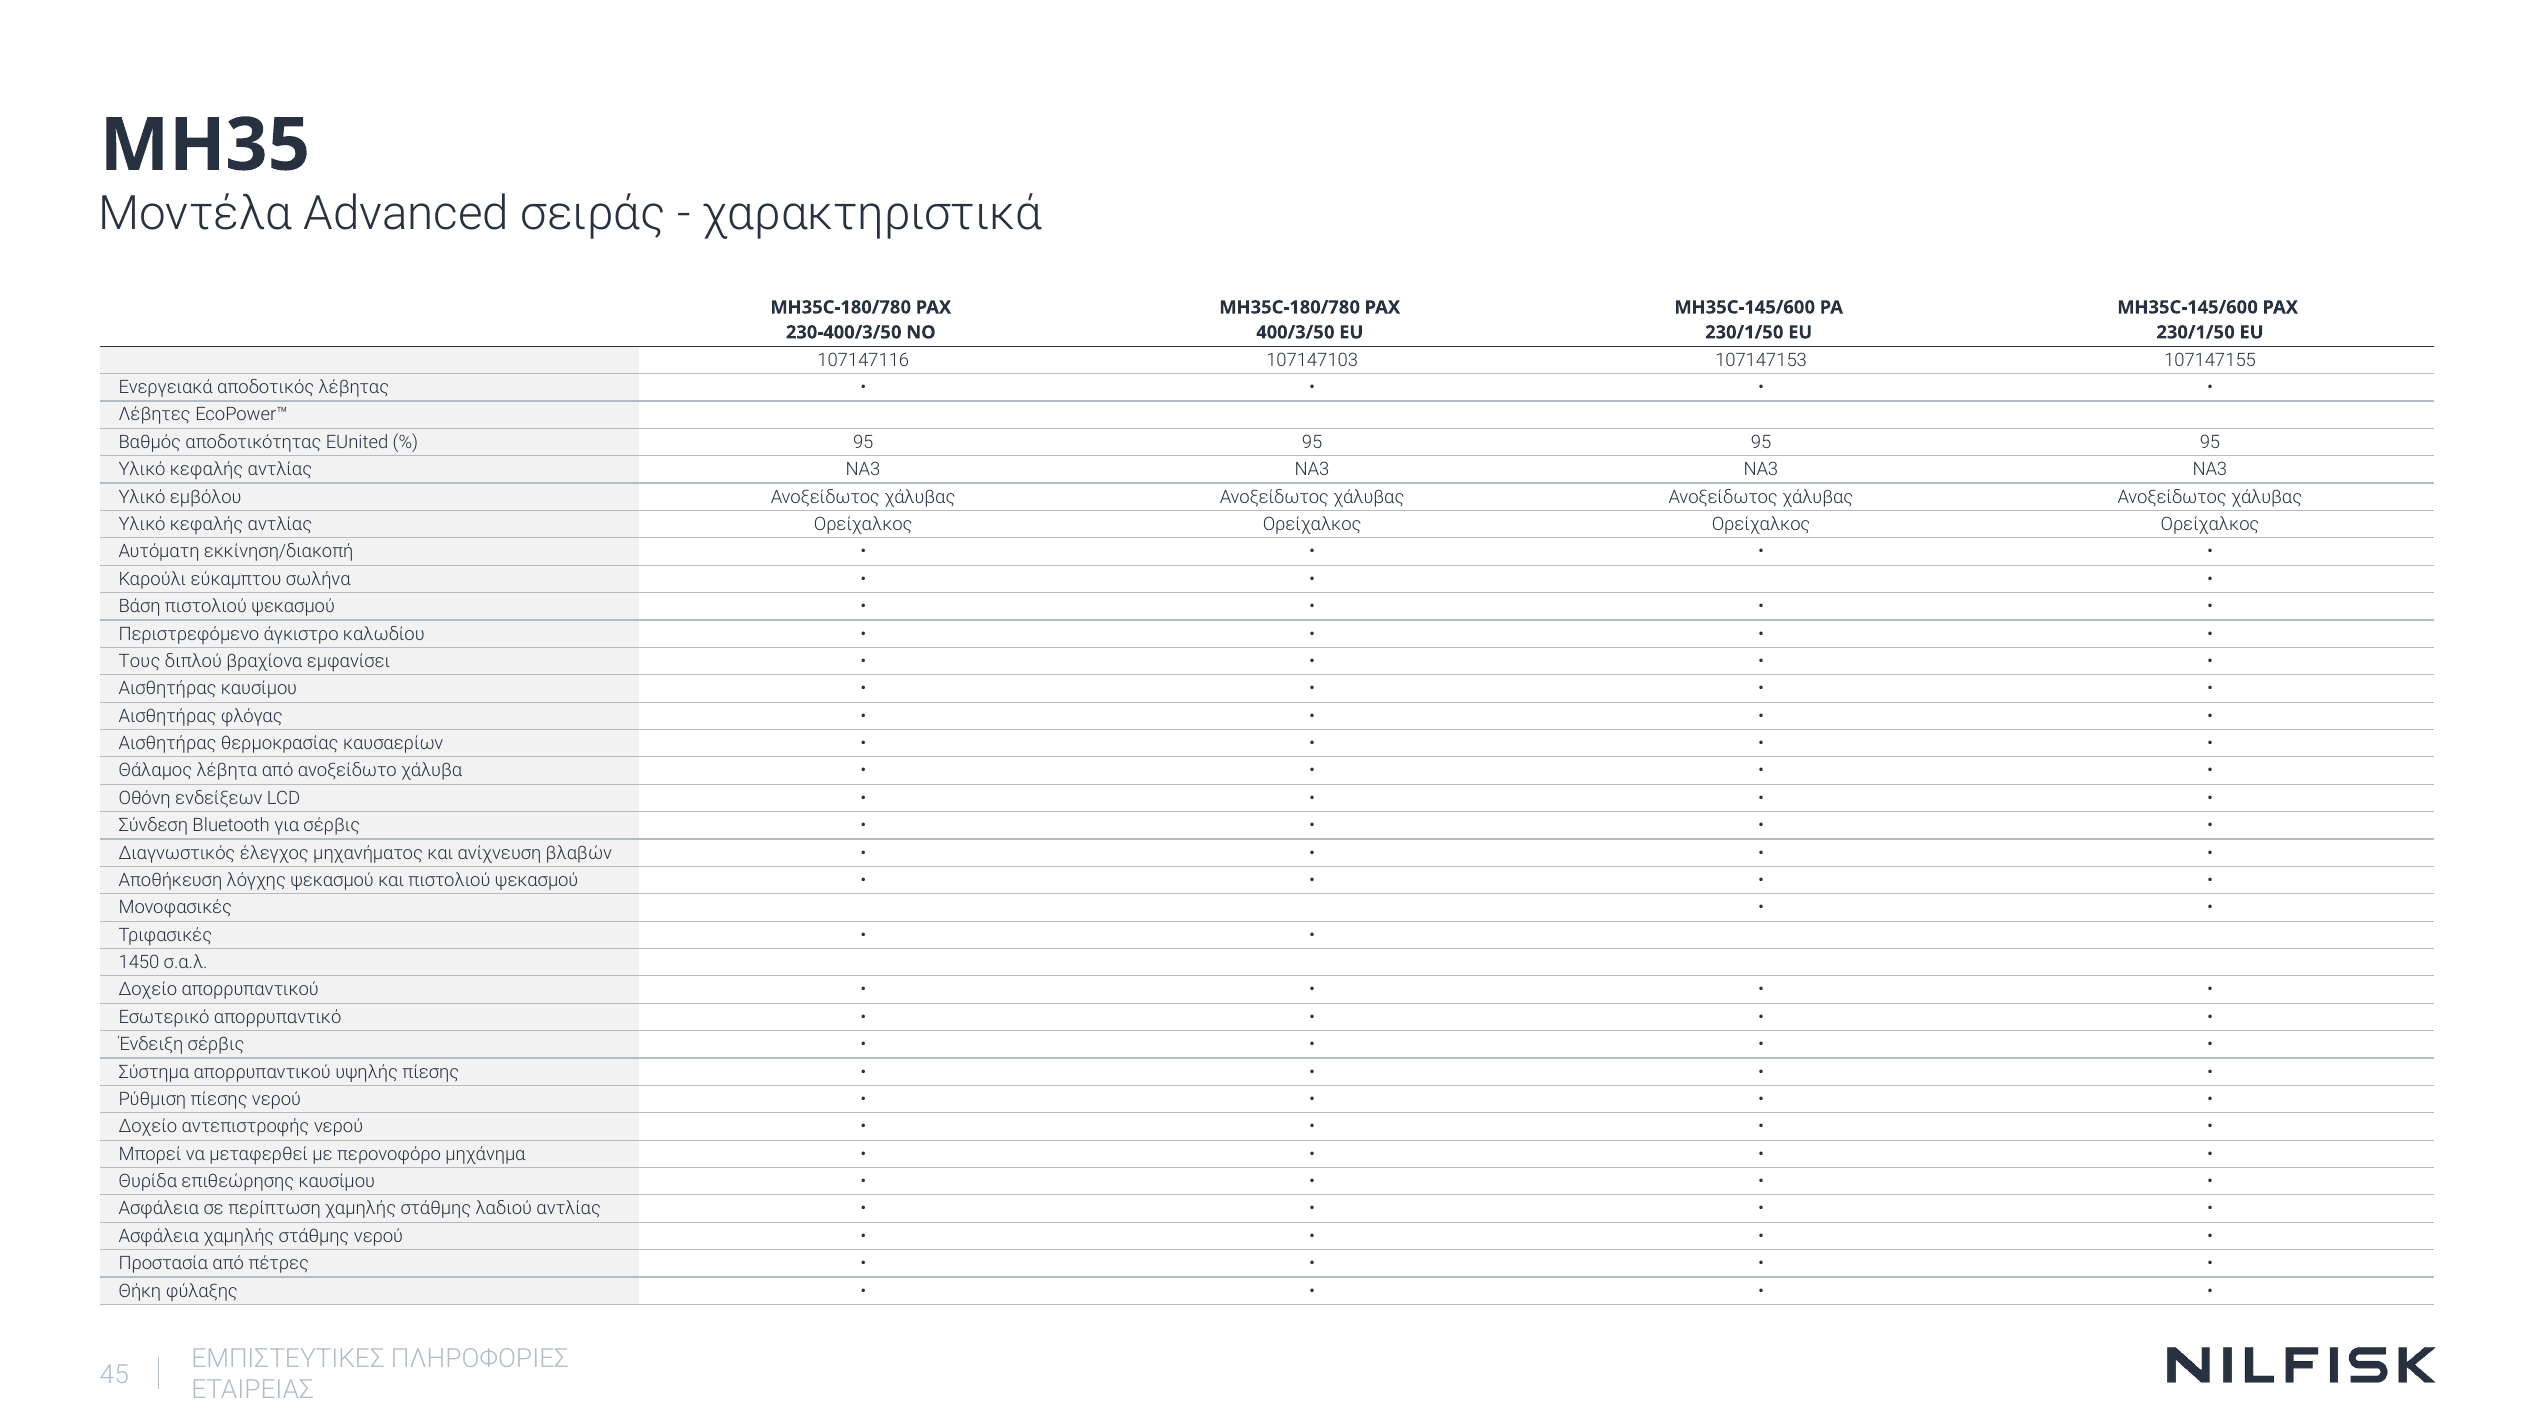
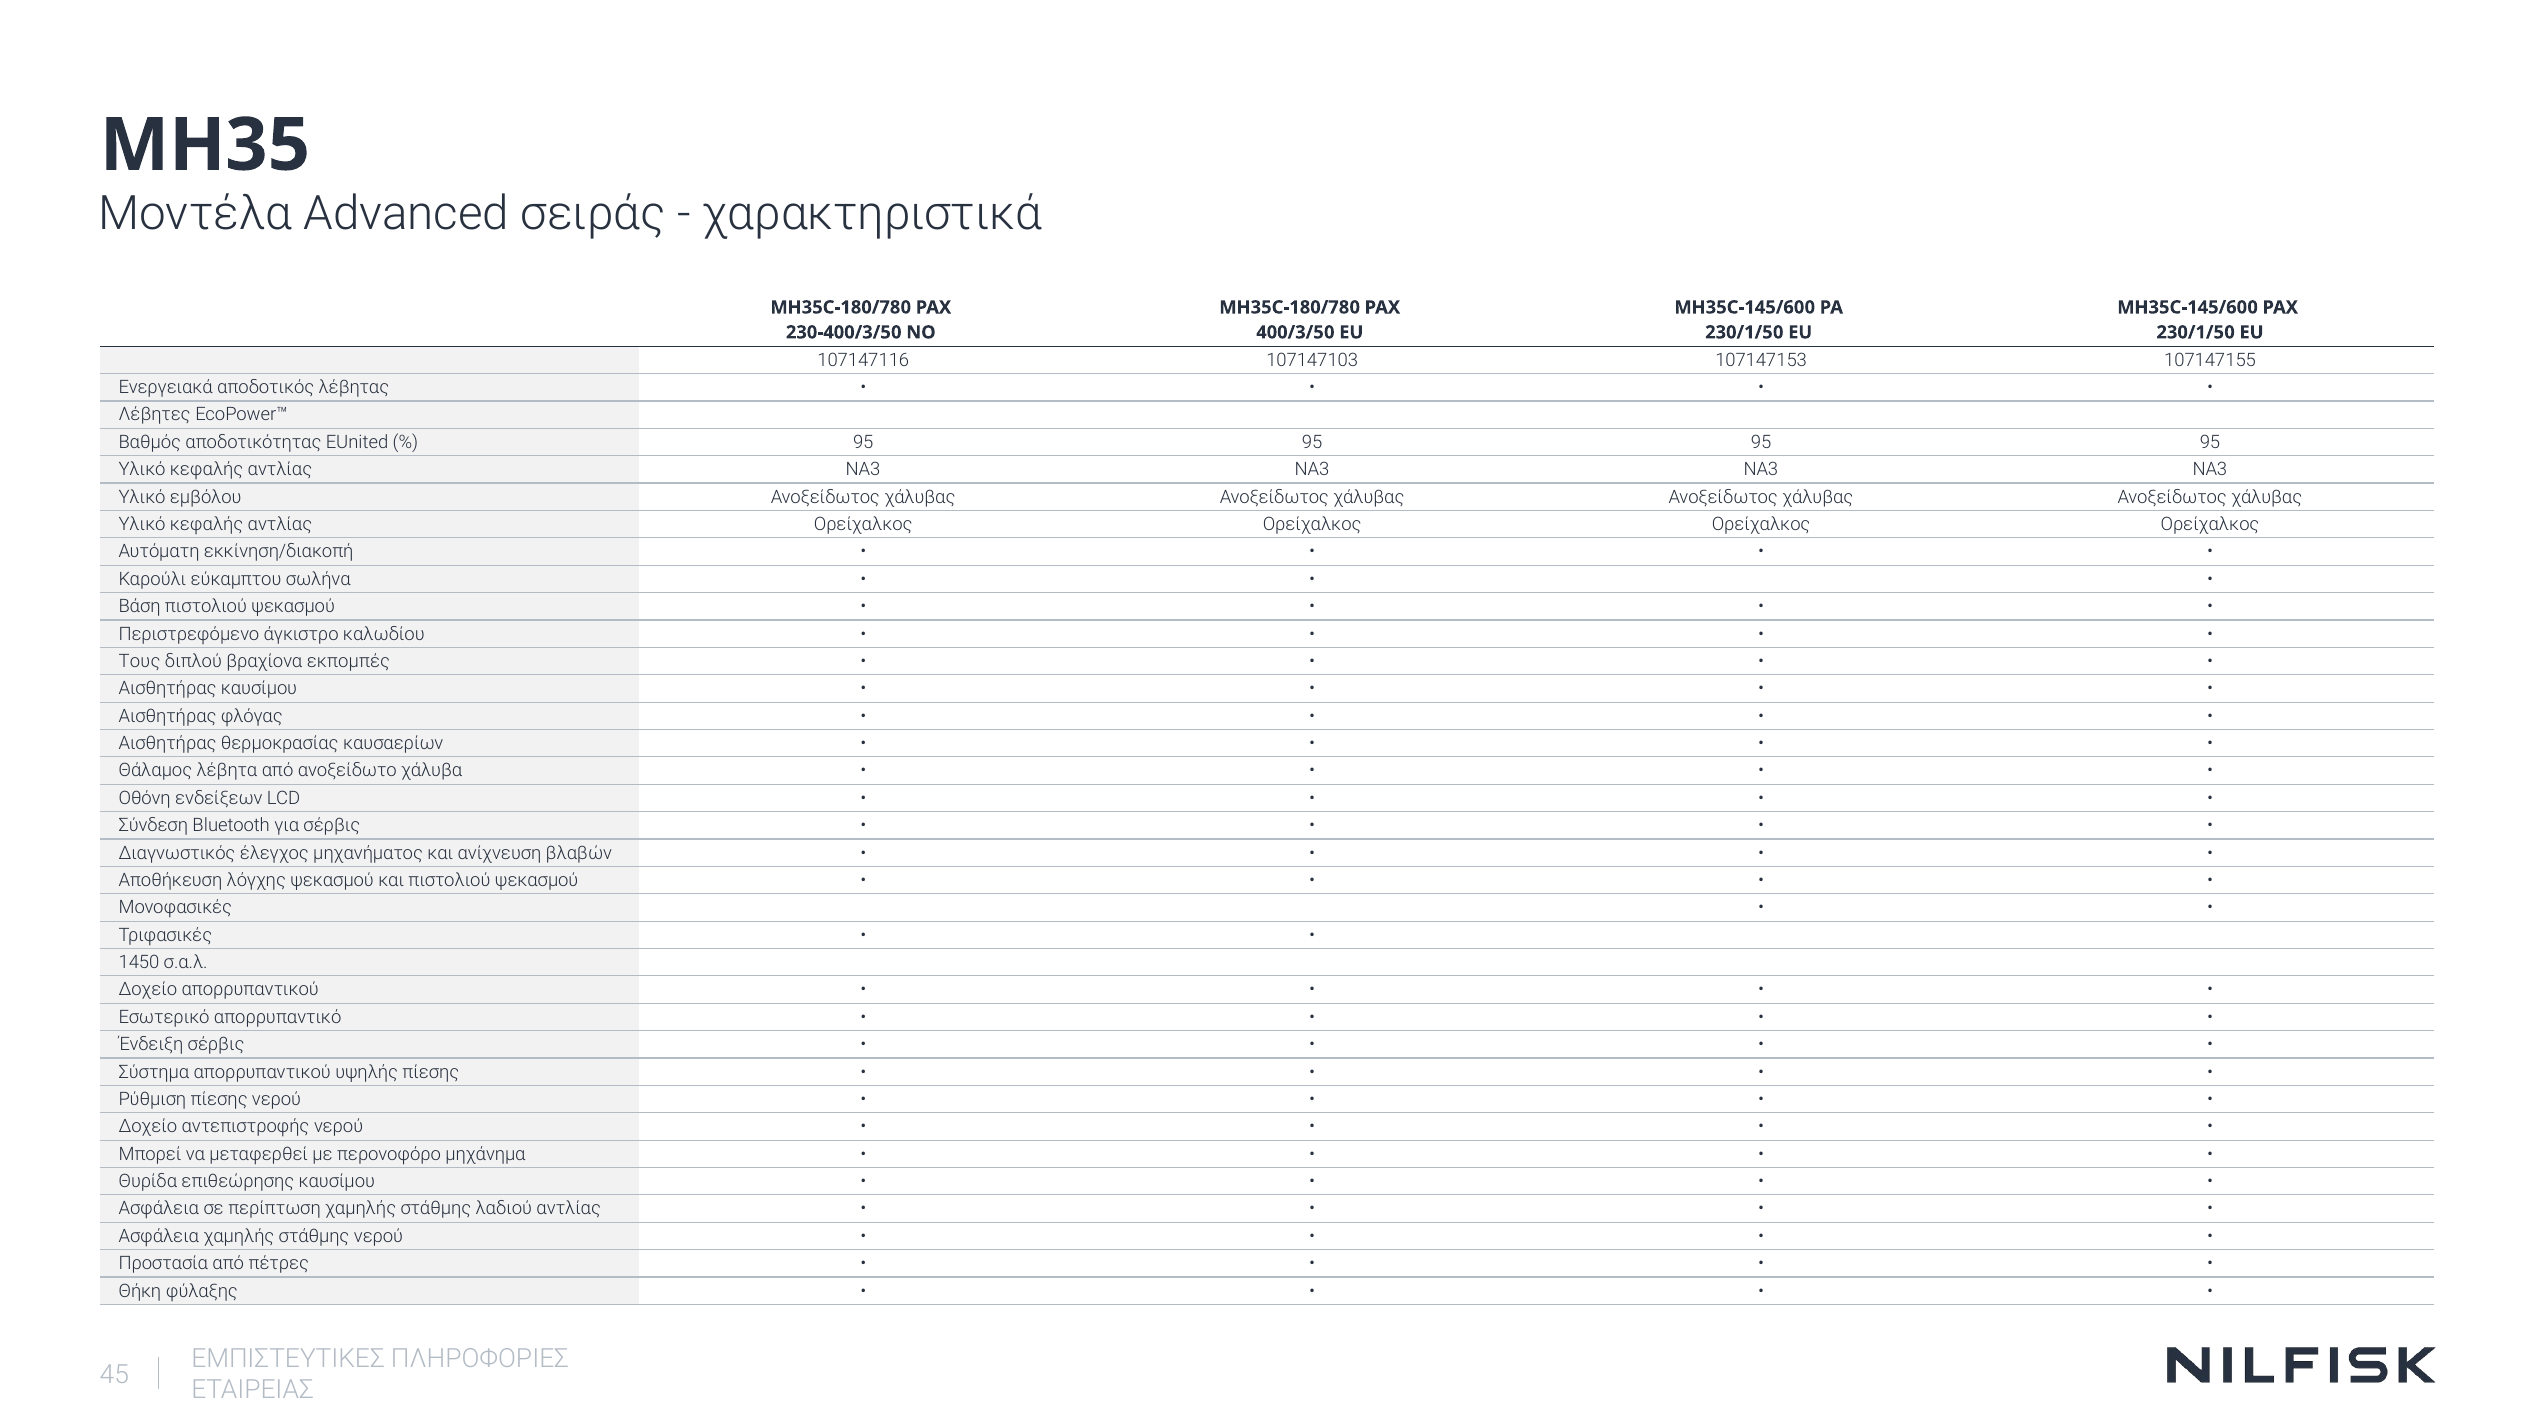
εμφανίσει: εμφανίσει -> εκπομπές (348, 661)
